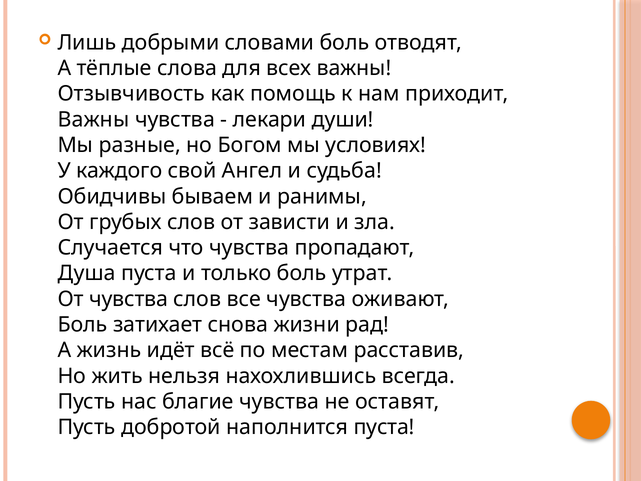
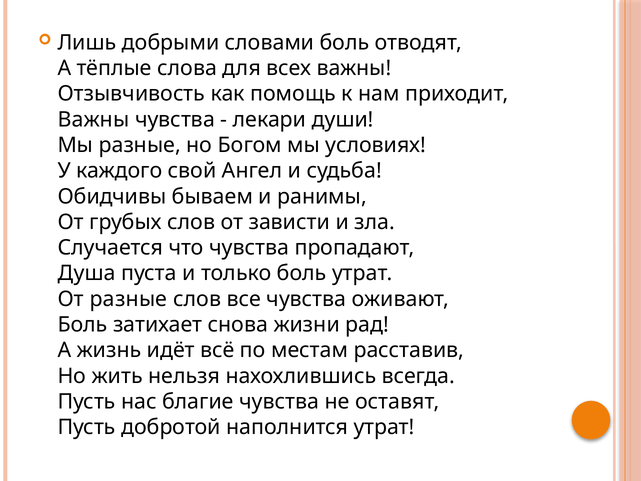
От чувства: чувства -> разные (128, 299)
наполнится пуста: пуста -> утрат (384, 427)
